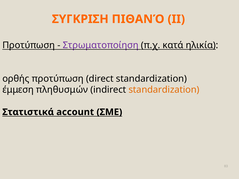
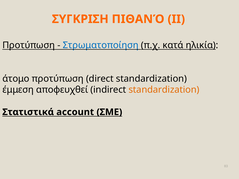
Στρωματοποίηση colour: purple -> blue (101, 45)
ορθής: ορθής -> άτομο (16, 79)
πληθυσμών: πληθυσμών -> αποφευχθεί (62, 90)
